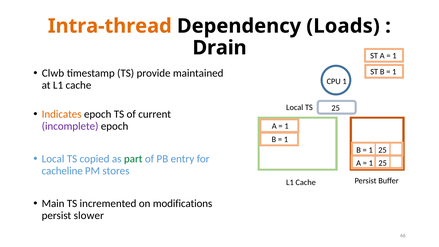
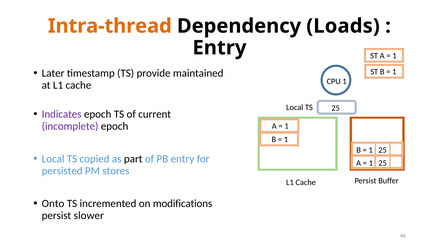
Drain: Drain -> Entry (219, 48)
Clwb: Clwb -> Later (53, 73)
Indicates colour: orange -> purple (62, 114)
part colour: green -> black (133, 159)
cacheline: cacheline -> persisted (62, 171)
Main: Main -> Onto (53, 204)
